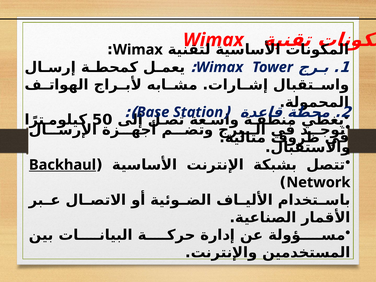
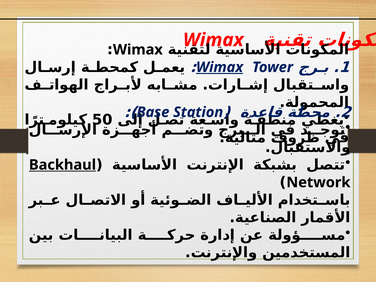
Wimax underline: none -> present (220, 67)
